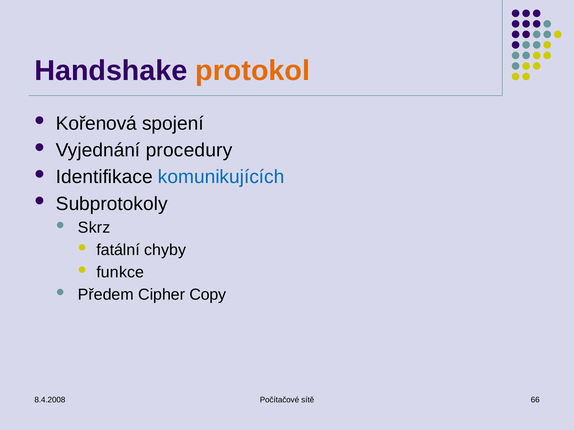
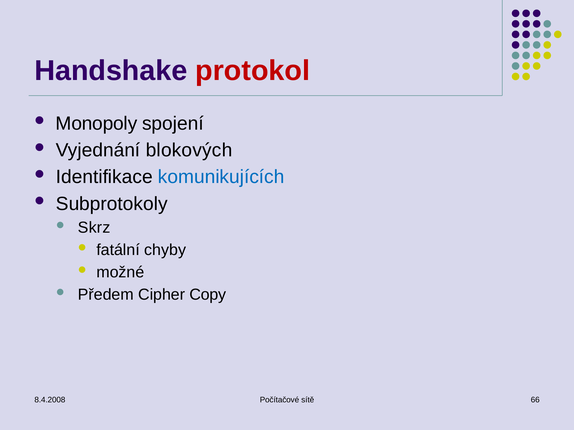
protokol colour: orange -> red (253, 71)
Kořenová: Kořenová -> Monopoly (96, 124)
procedury: procedury -> blokových (189, 150)
funkce: funkce -> možné (120, 273)
